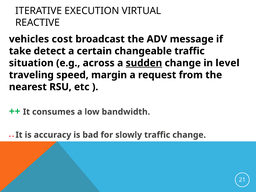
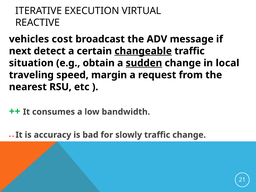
take: take -> next (20, 51)
changeable underline: none -> present (143, 51)
across: across -> obtain (99, 63)
level: level -> local (228, 63)
